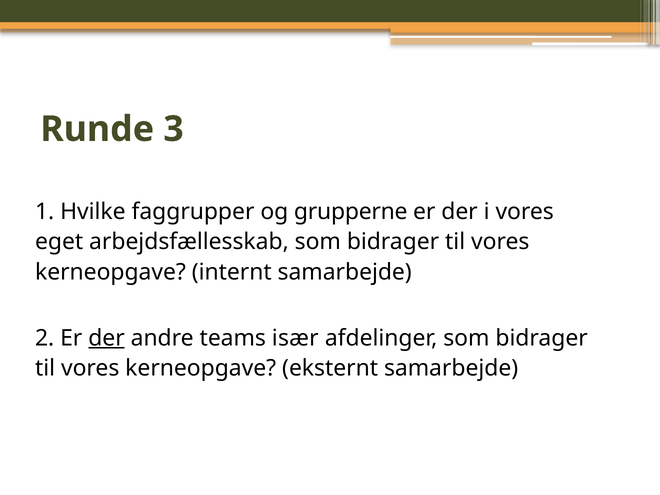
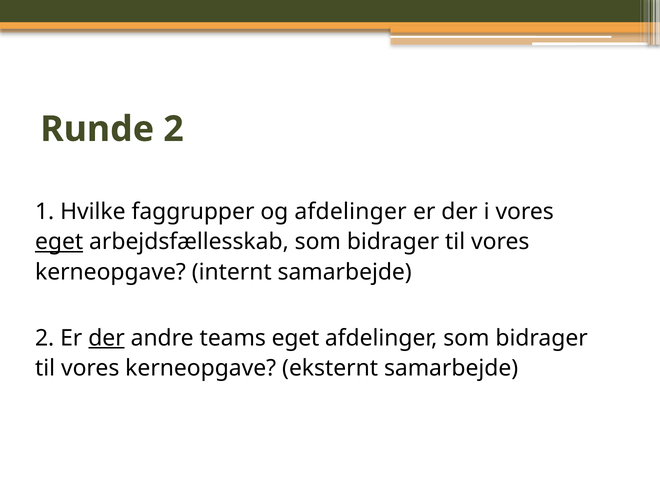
Runde 3: 3 -> 2 (174, 129)
og grupperne: grupperne -> afdelinger (351, 212)
eget underline: none -> present (59, 242)
teams især: især -> eget (296, 338)
